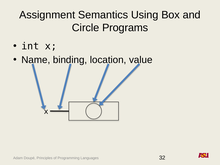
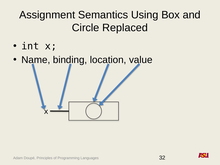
Programs: Programs -> Replaced (125, 28)
